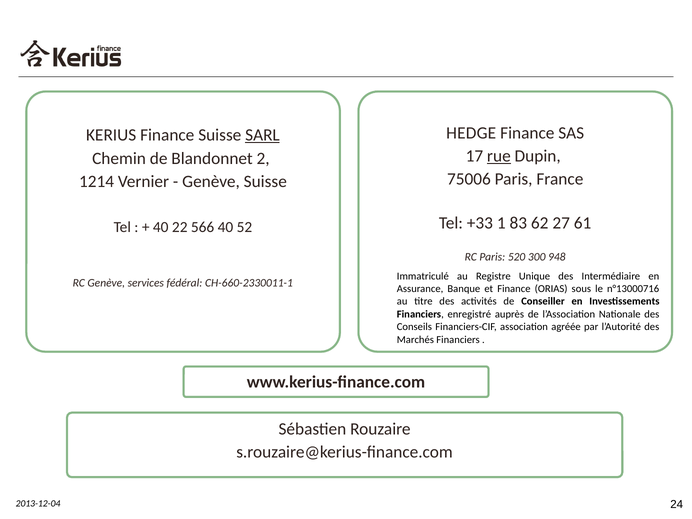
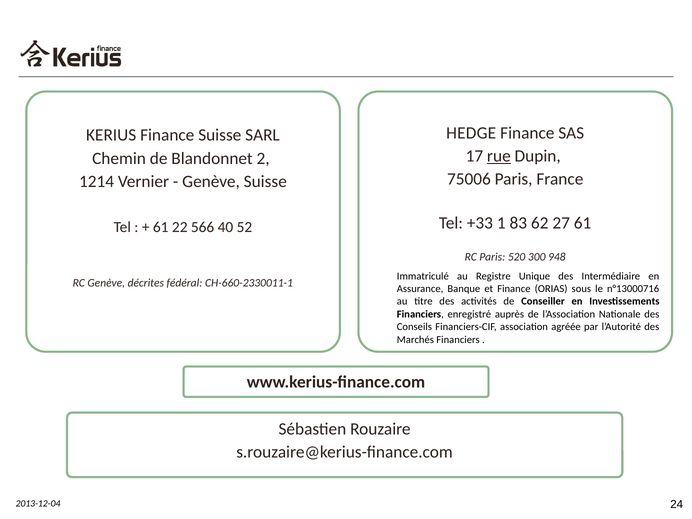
SARL underline: present -> none (263, 135)
40: 40 -> 61 (161, 227)
services: services -> décrites (146, 283)
